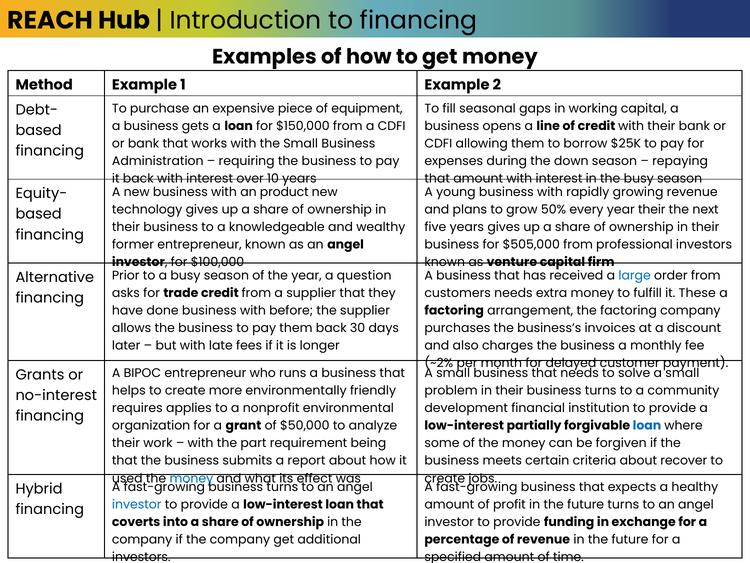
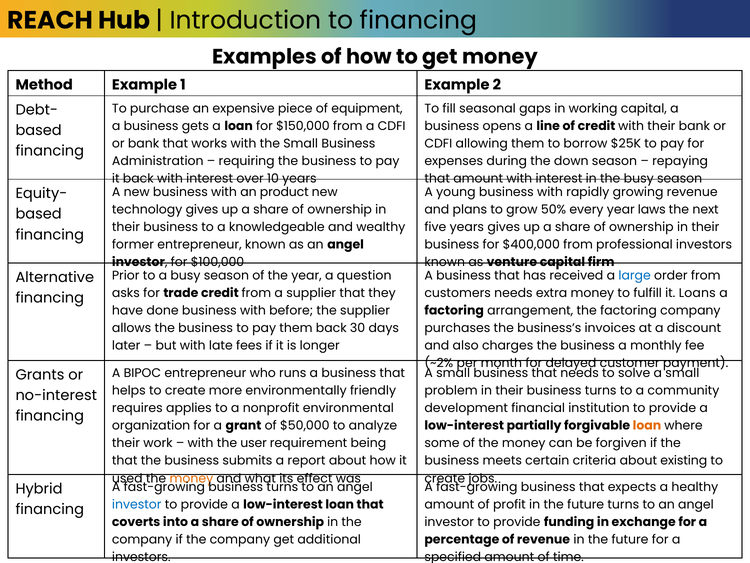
year their: their -> laws (652, 209)
$505,000: $505,000 -> $400,000 (531, 244)
These: These -> Loans (697, 293)
loan colour: blue -> orange (647, 425)
part: part -> user (254, 443)
recover: recover -> existing (684, 460)
money colour: blue -> orange (191, 478)
